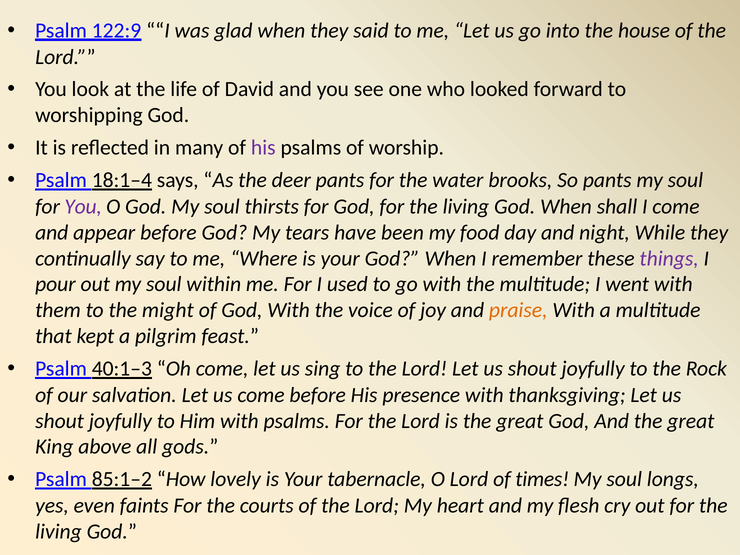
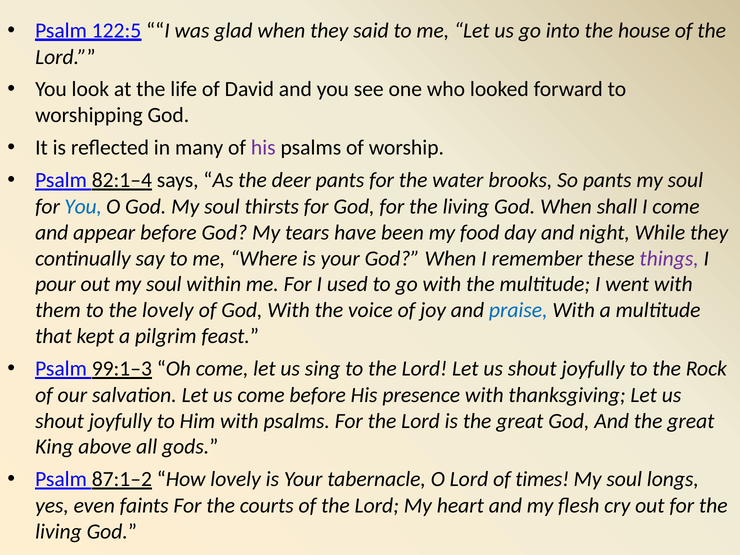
122:9: 122:9 -> 122:5 (116, 30)
18:1–4: 18:1–4 -> 82:1–4 (122, 180)
You colour: purple -> blue (83, 207)
the might: might -> lovely (168, 310)
praise colour: orange -> blue (518, 310)
40:1–3: 40:1–3 -> 99:1–3 (122, 369)
85:1–2: 85:1–2 -> 87:1–2 (122, 479)
